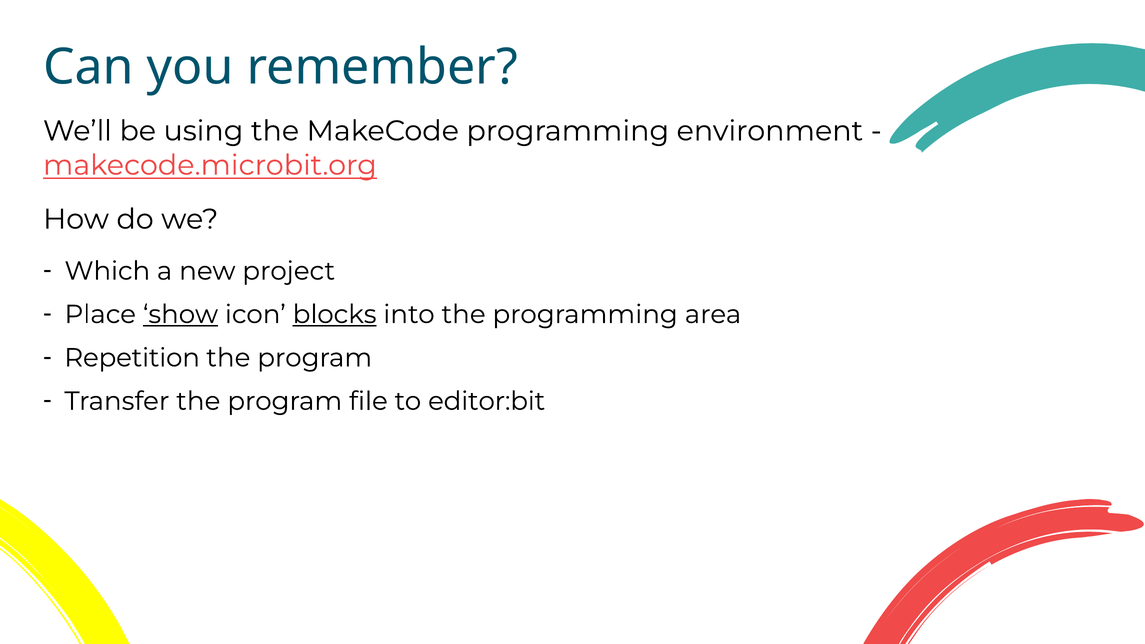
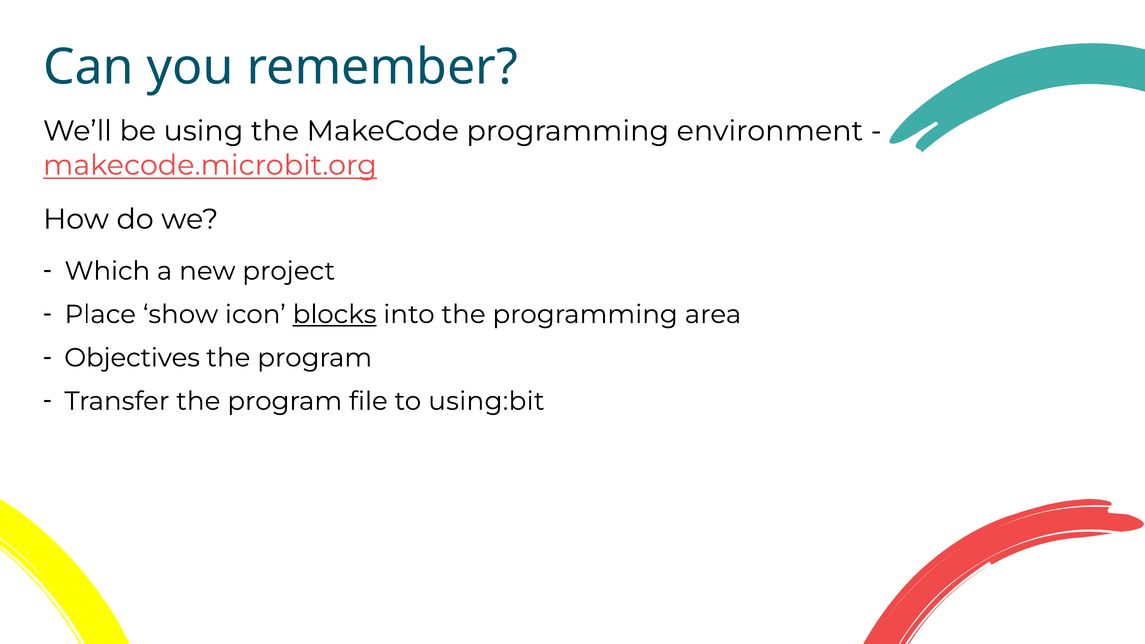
show underline: present -> none (181, 314)
Repetition: Repetition -> Objectives (132, 358)
editor:bit: editor:bit -> using:bit (486, 401)
